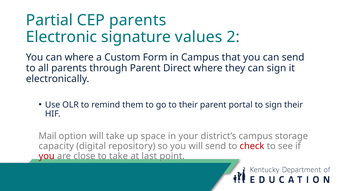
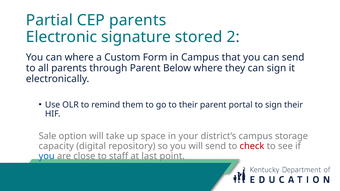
values: values -> stored (199, 37)
Direct: Direct -> Below (177, 68)
Mail: Mail -> Sale (47, 136)
you colour: red -> blue (47, 156)
to take: take -> staff (119, 156)
